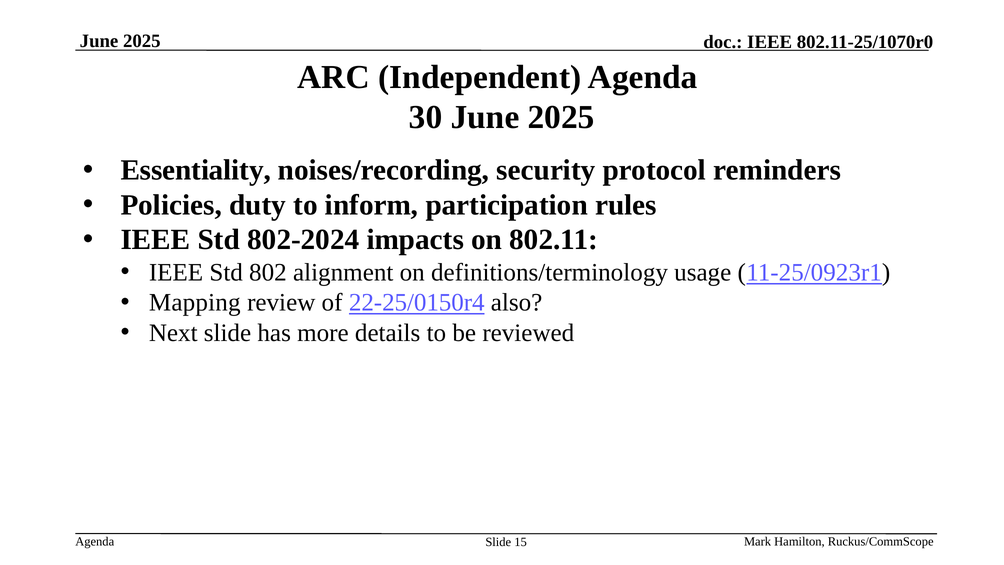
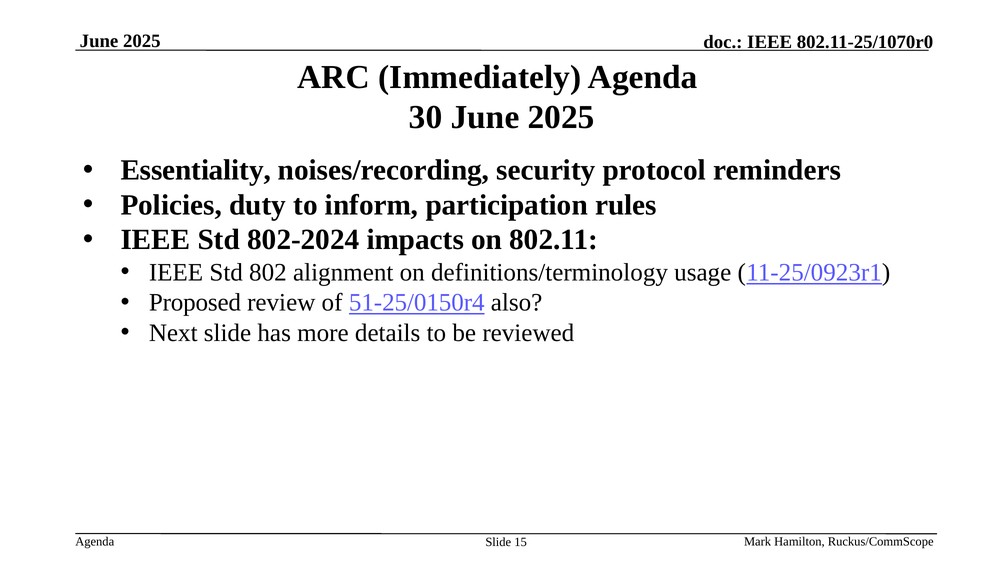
Independent: Independent -> Immediately (480, 77)
Mapping: Mapping -> Proposed (195, 303)
22-25/0150r4: 22-25/0150r4 -> 51-25/0150r4 (417, 303)
